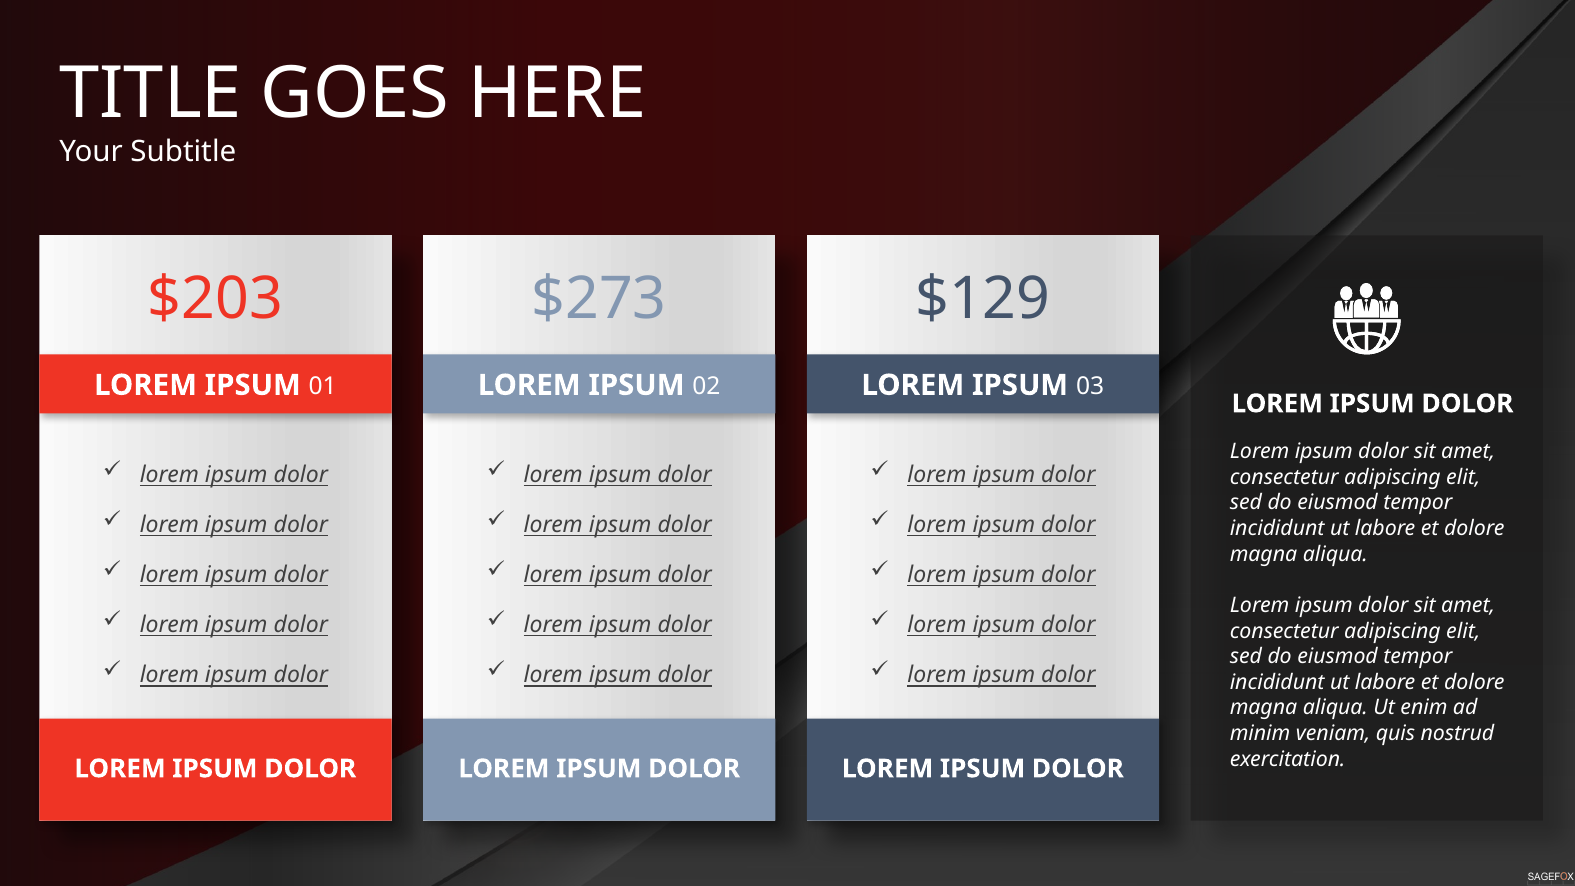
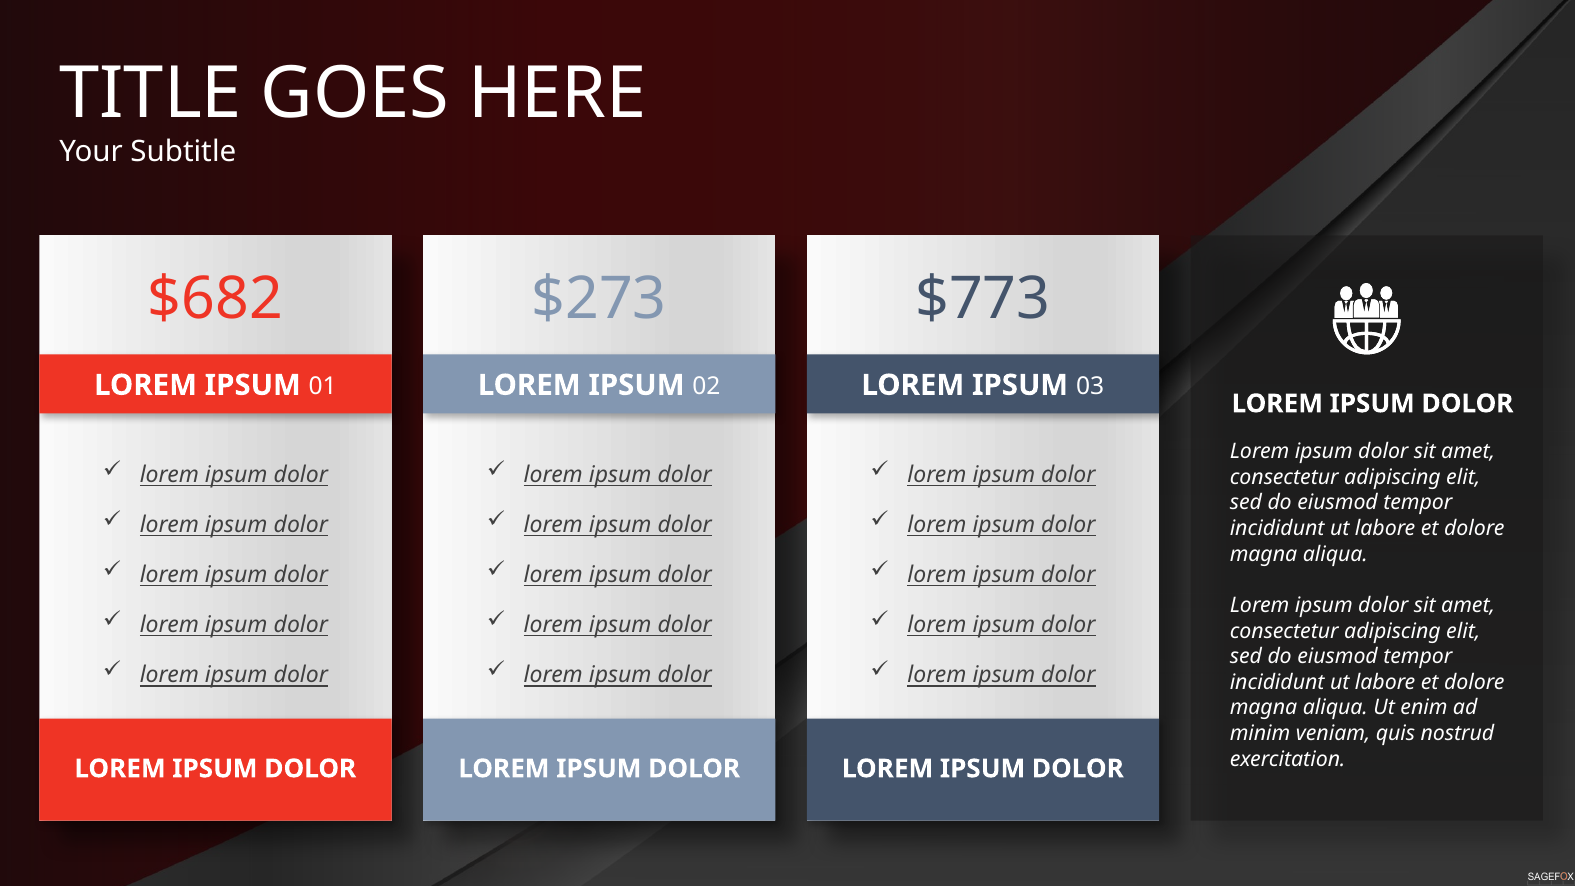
$203: $203 -> $682 (215, 299)
$129: $129 -> $773 (983, 299)
